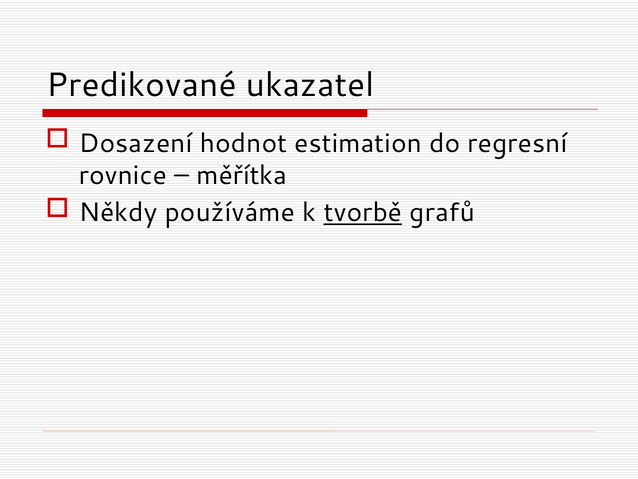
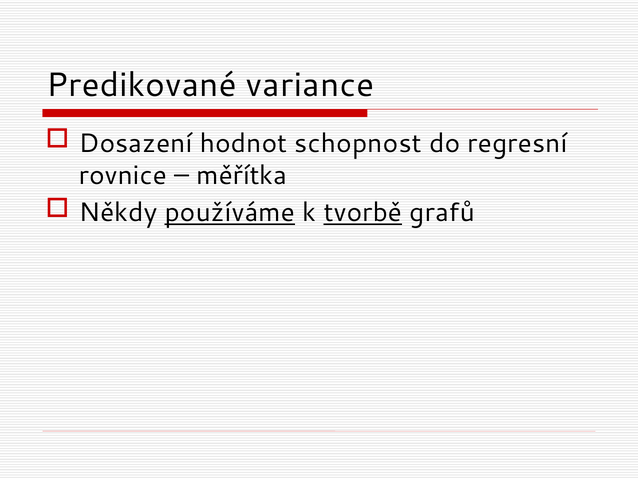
ukazatel: ukazatel -> variance (310, 85)
estimation: estimation -> schopnost (358, 143)
používáme underline: none -> present (230, 212)
